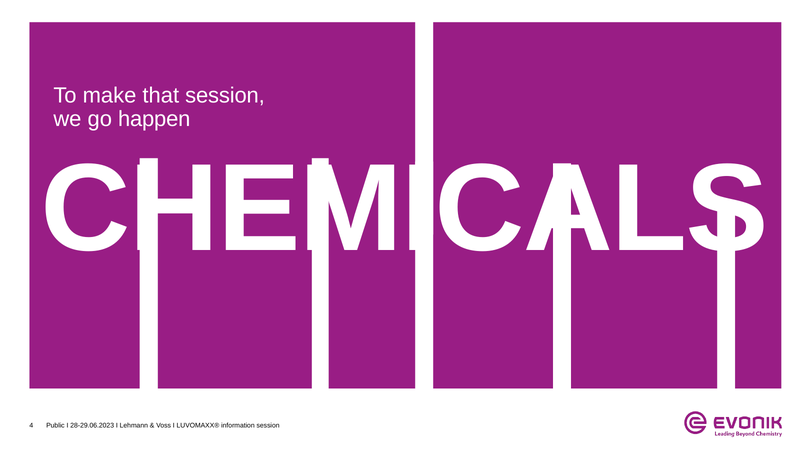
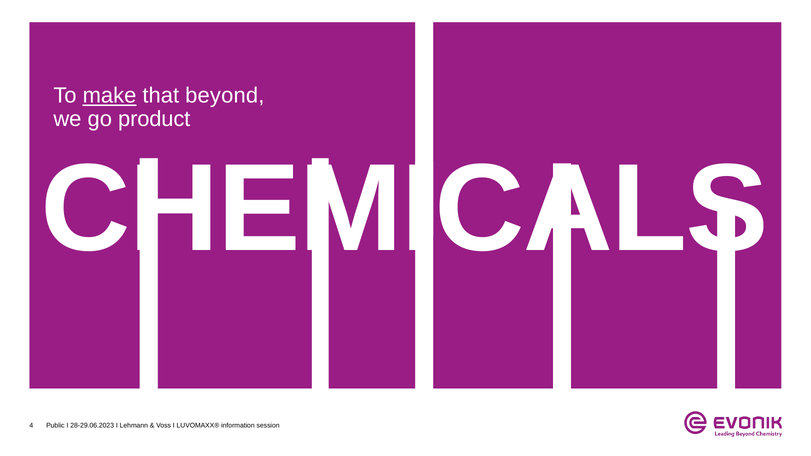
make underline: none -> present (110, 96)
that session: session -> beyond (225, 96)
happen: happen -> product (154, 119)
